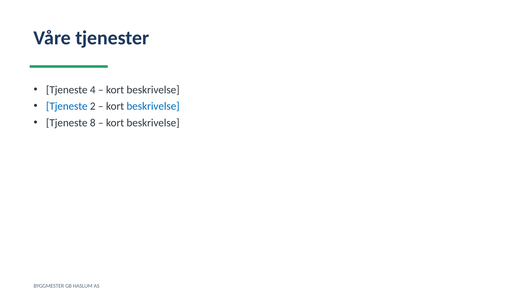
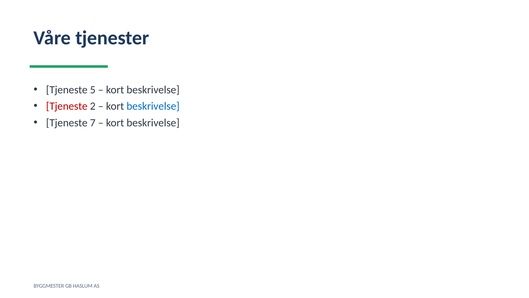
4: 4 -> 5 (93, 90)
Tjeneste colour: blue -> red (67, 106)
8: 8 -> 7 (93, 123)
